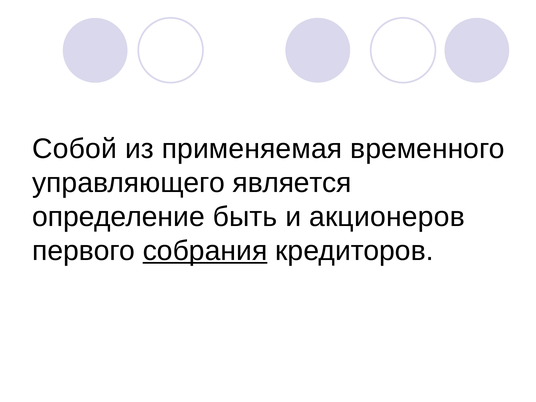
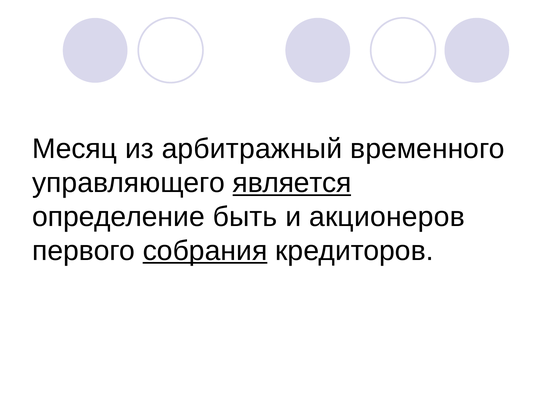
Собой: Собой -> Месяц (75, 149)
применяемая: применяемая -> арбитражный (252, 149)
является underline: none -> present (292, 183)
